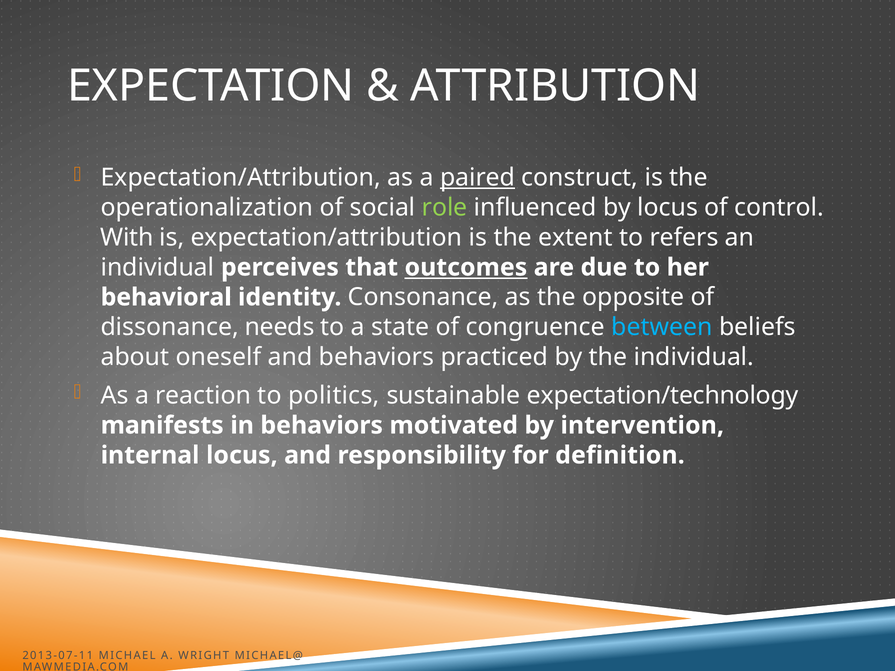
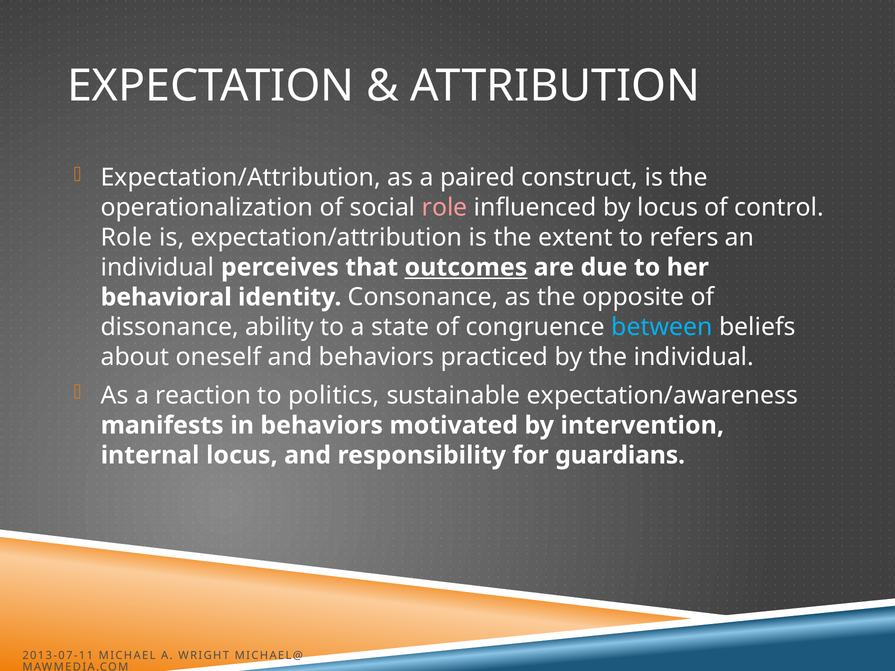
paired underline: present -> none (478, 178)
role colour: light green -> pink (445, 208)
With: With -> Role (127, 238)
needs: needs -> ability (280, 327)
expectation/technology: expectation/technology -> expectation/awareness (663, 396)
definition: definition -> guardians (620, 455)
